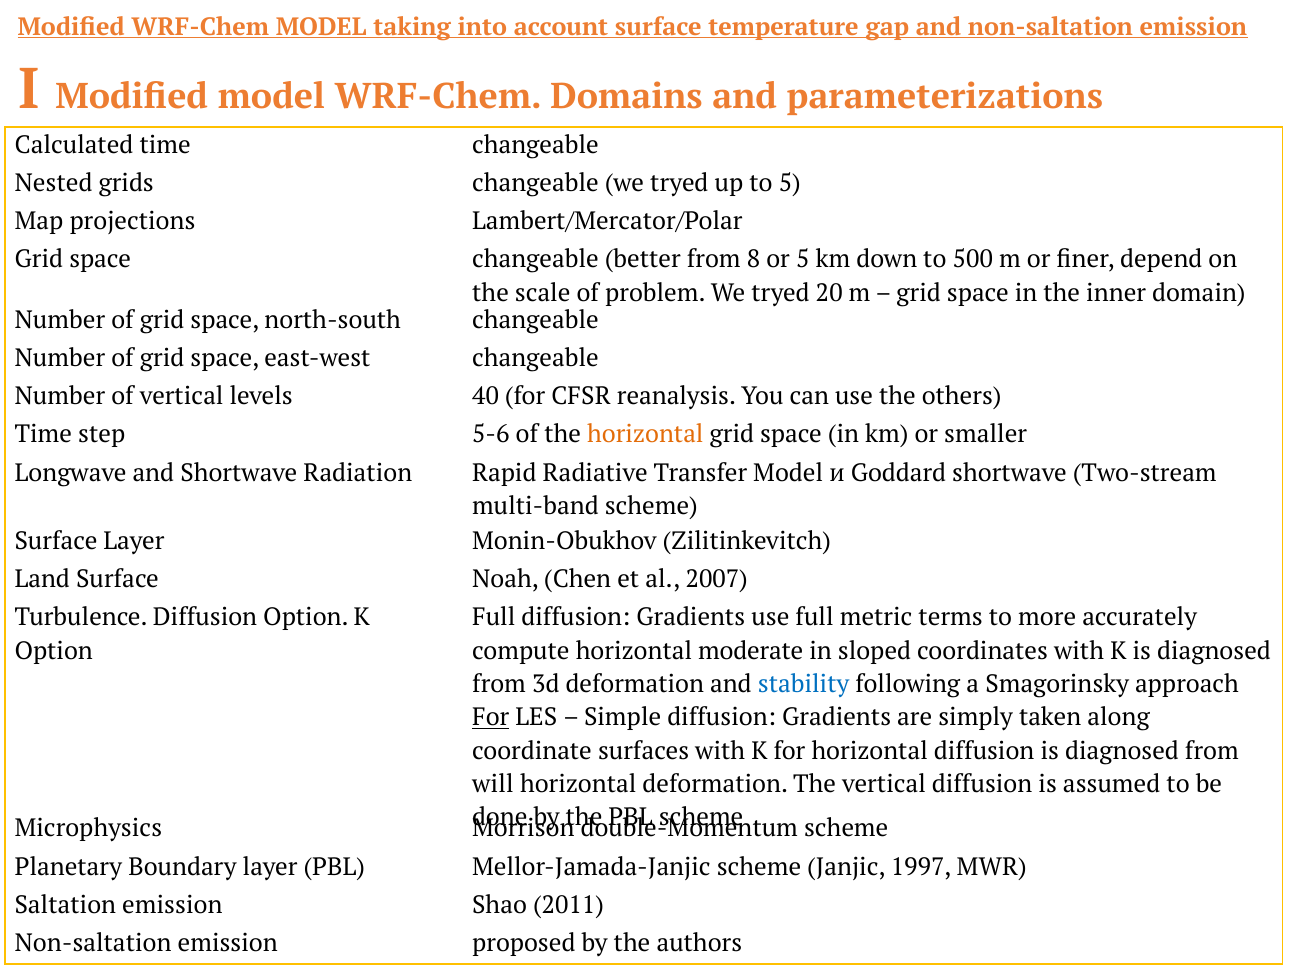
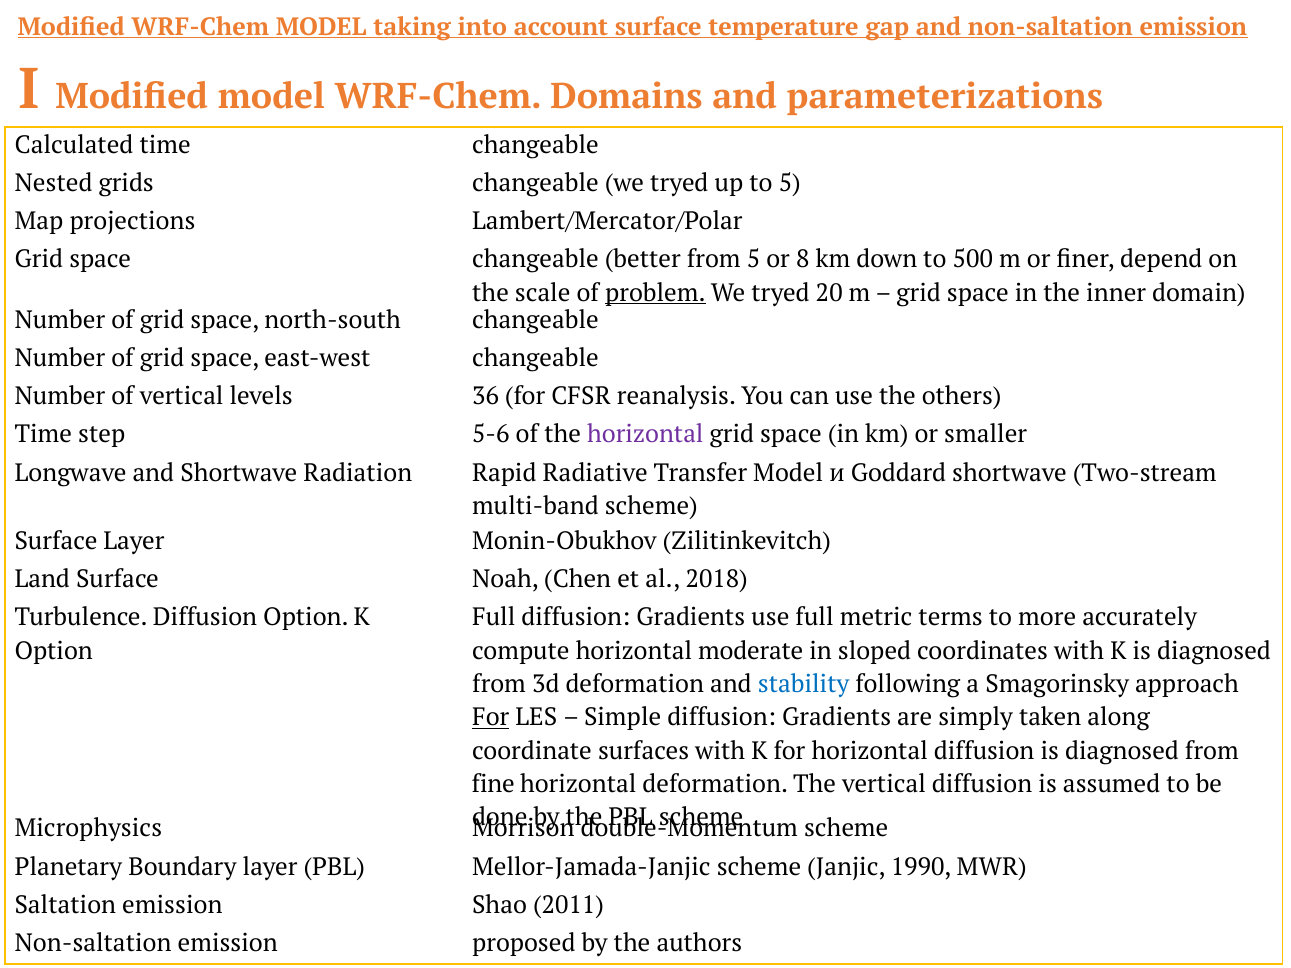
from 8: 8 -> 5 (754, 260)
or 5: 5 -> 8 (803, 260)
problem underline: none -> present (655, 293)
40: 40 -> 36 (486, 397)
horizontal colour: orange -> purple (645, 435)
2007: 2007 -> 2018 (717, 580)
will: will -> fine (493, 785)
1997: 1997 -> 1990 (921, 867)
